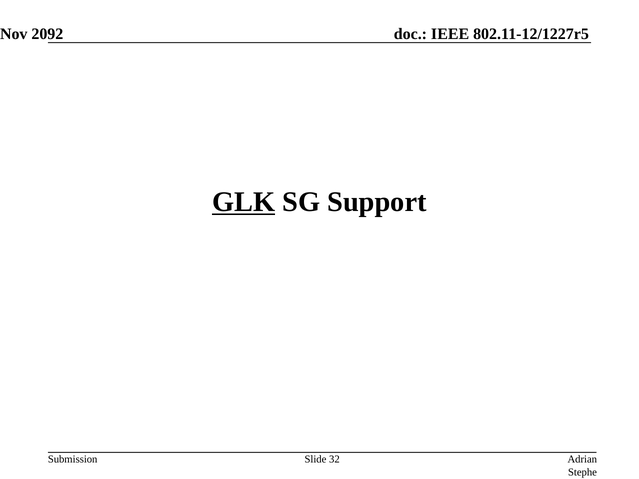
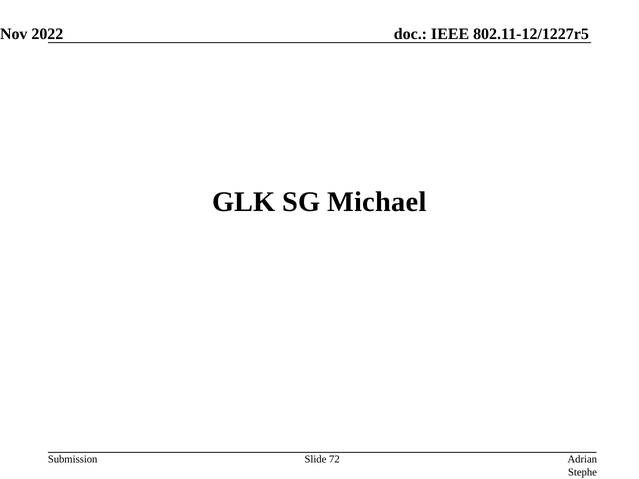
2092: 2092 -> 2022 (47, 34)
GLK underline: present -> none (244, 202)
Support: Support -> Michael (377, 202)
32: 32 -> 72 (334, 460)
